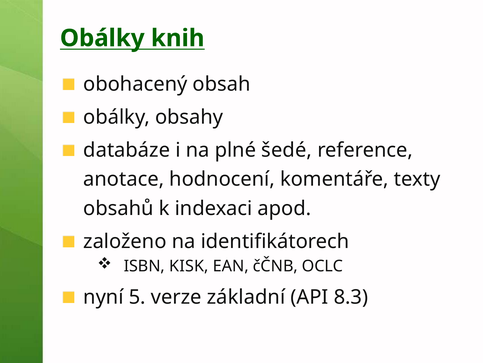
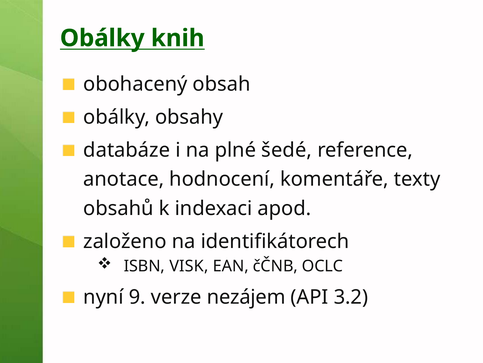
KISK: KISK -> VISK (189, 266)
5: 5 -> 9 (137, 296)
základní: základní -> nezájem (246, 296)
8.3: 8.3 -> 3.2 (351, 296)
